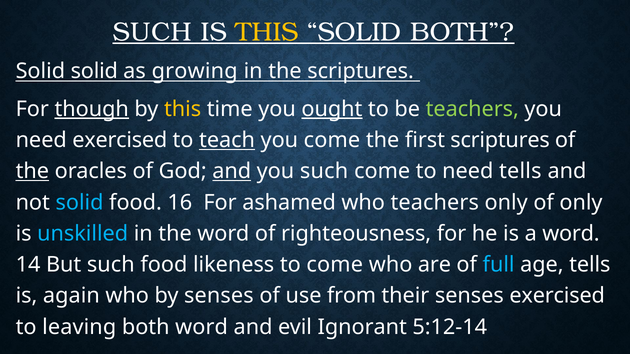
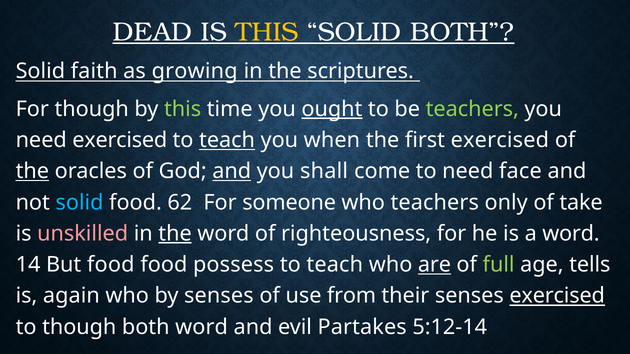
SUCH: SUCH -> DEAD (152, 32)
Solid solid: solid -> faith (94, 71)
though underline: present -> none (92, 109)
this colour: yellow -> light green (183, 109)
you come: come -> when (332, 140)
first scriptures: scriptures -> exercised (500, 140)
you such: such -> shall (324, 171)
need tells: tells -> face (520, 171)
16: 16 -> 62 (180, 203)
ashamed: ashamed -> someone (289, 203)
of only: only -> take (581, 203)
unskilled colour: light blue -> pink (83, 234)
the underline: none -> present (175, 234)
But such: such -> food (111, 265)
likeness: likeness -> possess (234, 265)
come: come -> teach (335, 265)
are underline: none -> present (434, 265)
full colour: light blue -> light green (499, 265)
exercised underline: none -> present (557, 296)
to leaving: leaving -> though (79, 327)
Ignorant: Ignorant -> Partakes (362, 327)
